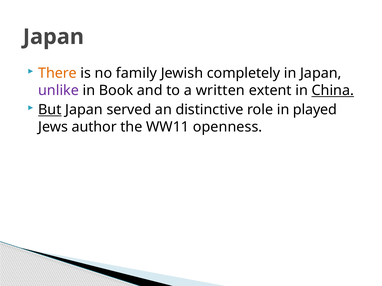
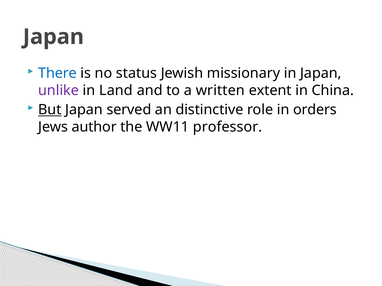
There colour: orange -> blue (57, 73)
family: family -> status (136, 73)
completely: completely -> missionary (243, 73)
Book: Book -> Land (116, 91)
China underline: present -> none (333, 91)
played: played -> orders (315, 110)
openness: openness -> professor (228, 127)
